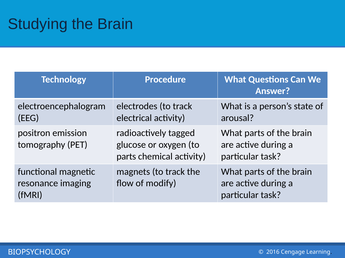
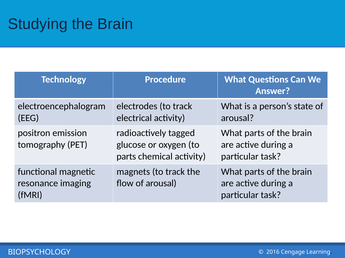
flow of modify: modify -> arousal (161, 184)
